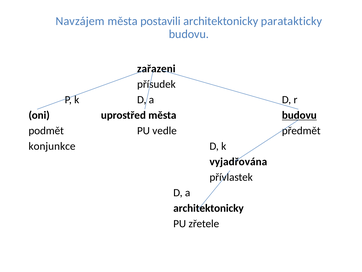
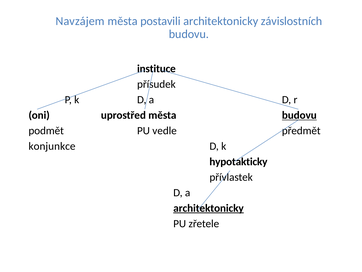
paratakticky: paratakticky -> závislostních (292, 21)
zařazeni: zařazeni -> instituce (156, 69)
vyjadřována: vyjadřována -> hypotakticky (238, 161)
architektonicky underline: none -> present (208, 208)
